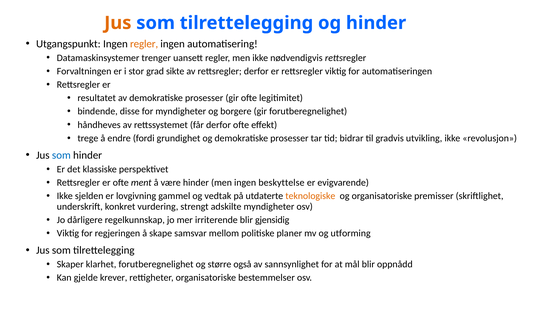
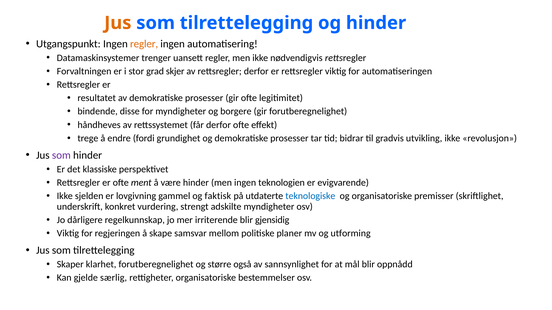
sikte: sikte -> skjer (175, 71)
som colour: blue -> purple (61, 155)
beskyttelse: beskyttelse -> teknologien (282, 183)
vedtak: vedtak -> faktisk (218, 196)
teknologiske colour: orange -> blue (310, 196)
krever: krever -> særlig (114, 278)
